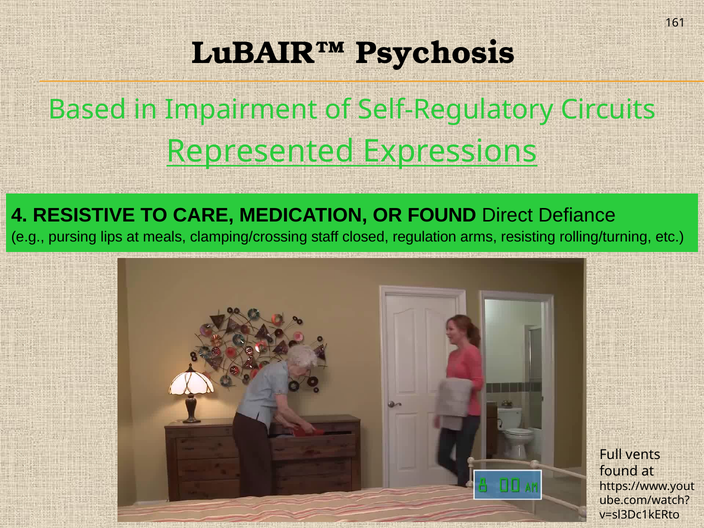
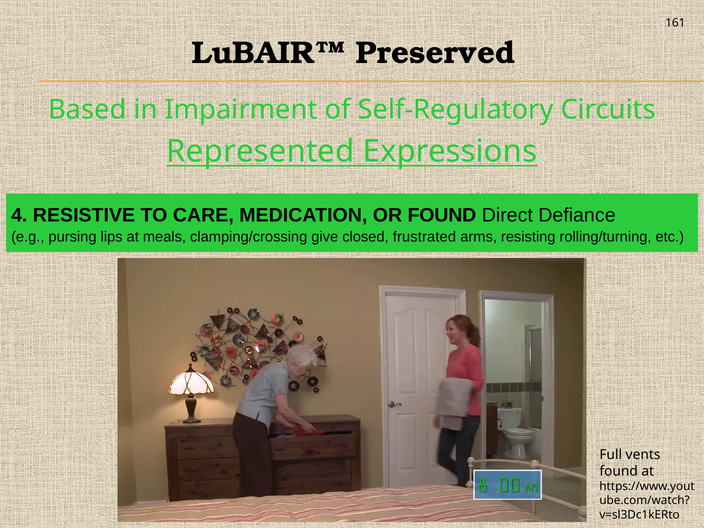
Psychosis: Psychosis -> Preserved (436, 53)
staff: staff -> give (325, 237)
regulation: regulation -> frustrated (424, 237)
